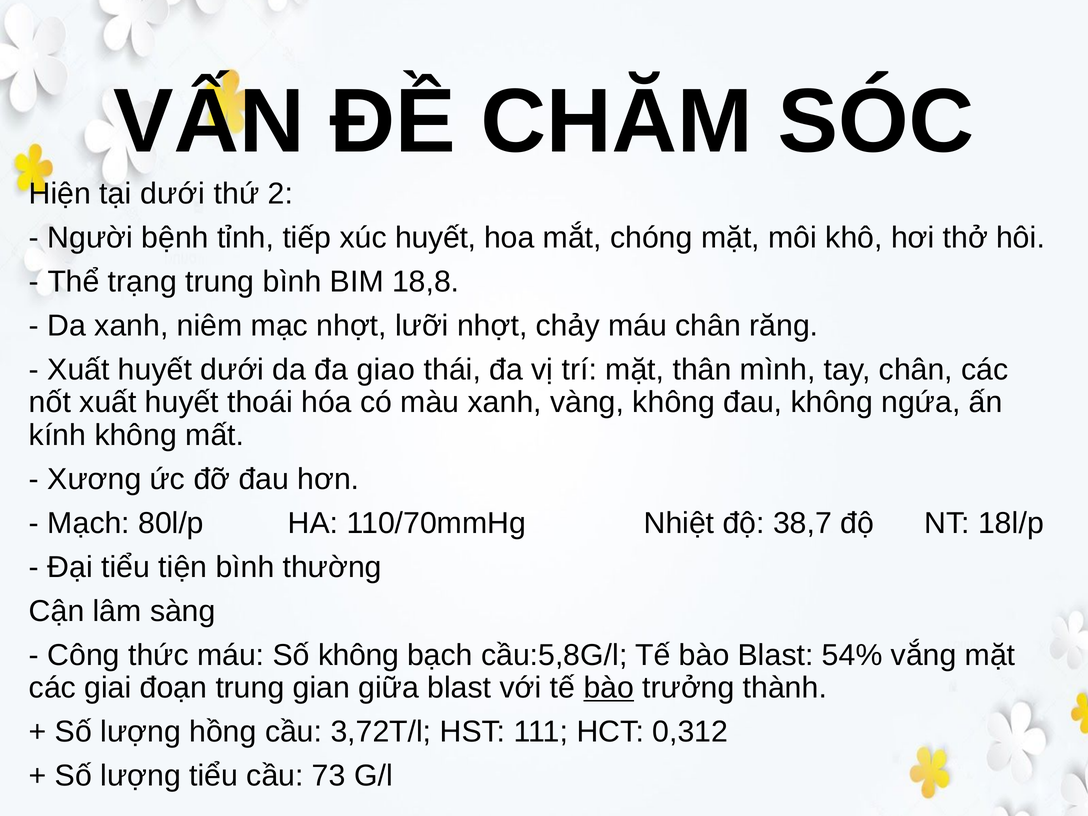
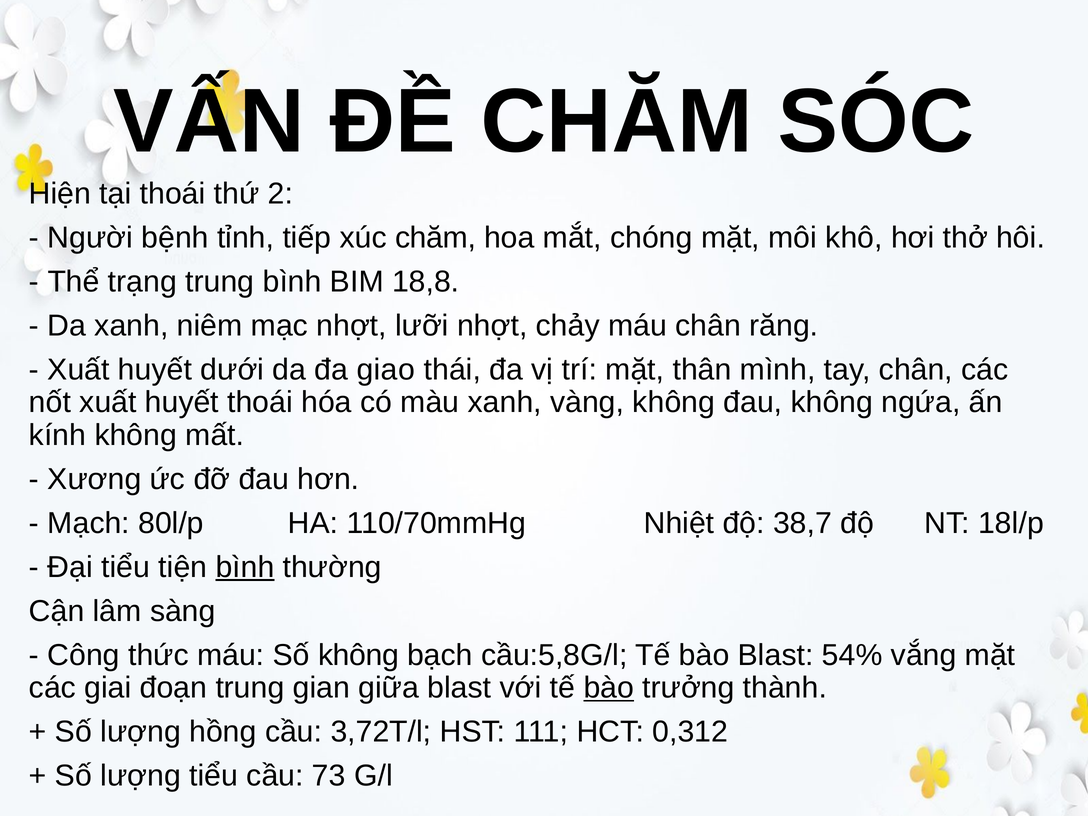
tại dưới: dưới -> thoái (173, 194)
xúc huyết: huyết -> chăm (436, 238)
bình underline: none -> present (245, 567)
